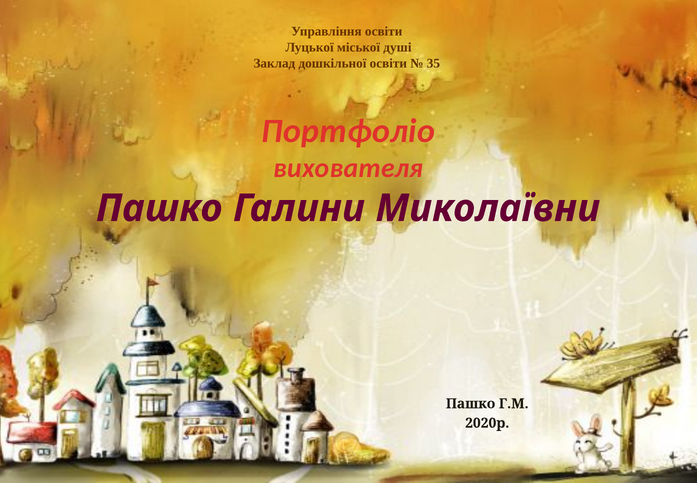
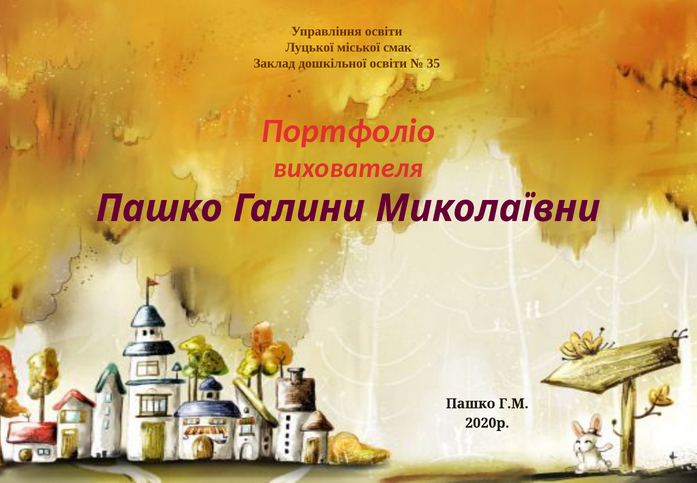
душі: душі -> смак (398, 47)
